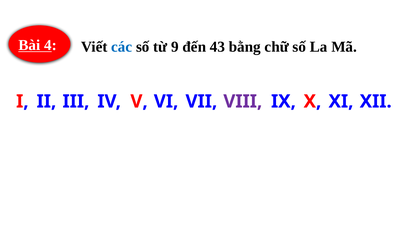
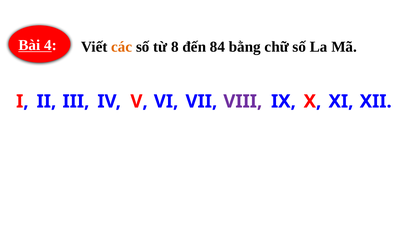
các colour: blue -> orange (122, 47)
9: 9 -> 8 (175, 47)
43: 43 -> 84 (217, 47)
